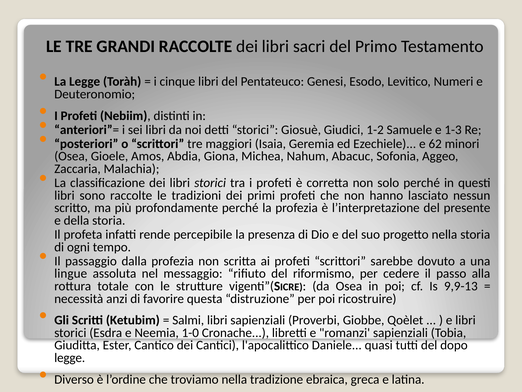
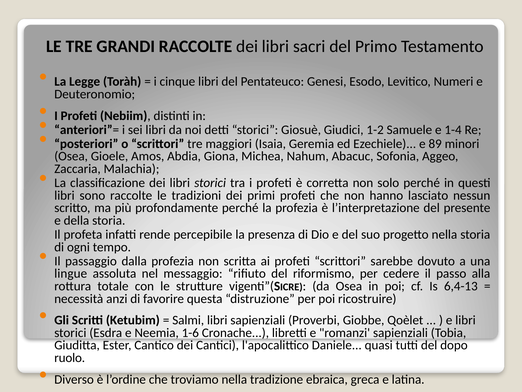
1-3: 1-3 -> 1-4 (453, 130)
62: 62 -> 89 (435, 144)
9,9-13: 9,9-13 -> 6,4-13 (461, 286)
1-0: 1-0 -> 1-6 (190, 332)
legge: legge -> ruolo (70, 357)
